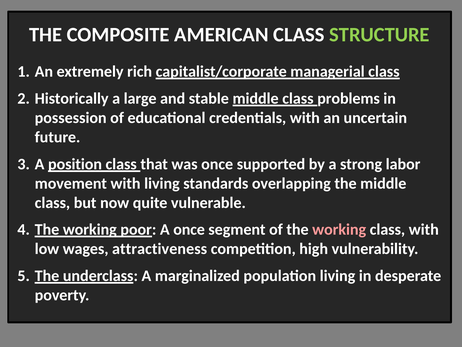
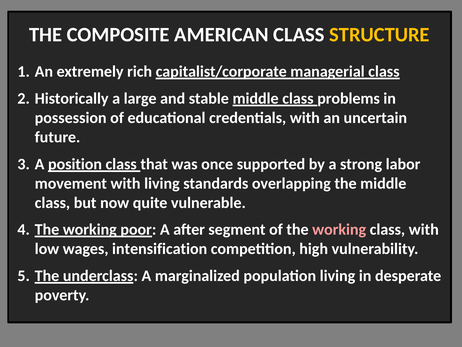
STRUCTURE colour: light green -> yellow (379, 35)
A once: once -> after (189, 229)
attractiveness: attractiveness -> intensification (160, 249)
